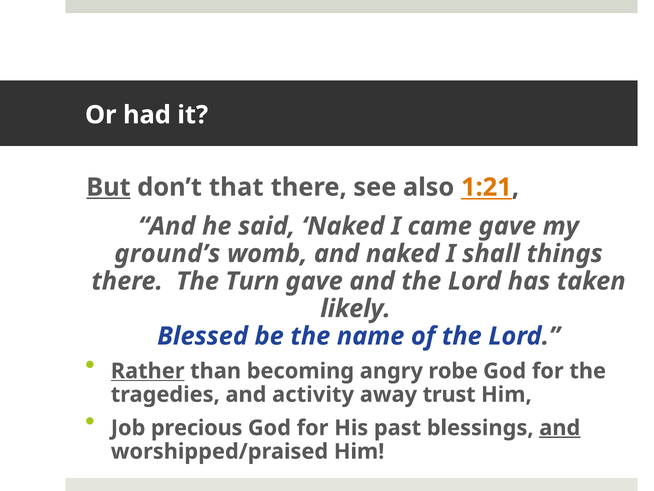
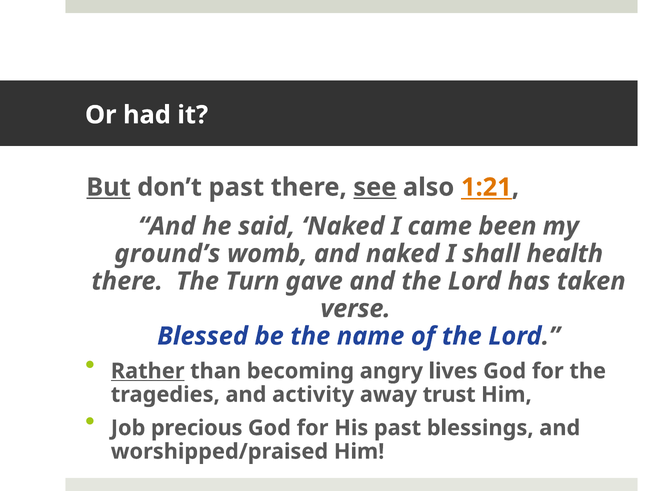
don’t that: that -> past (236, 187)
see underline: none -> present (375, 187)
came gave: gave -> been (508, 226)
things: things -> health (565, 253)
likely: likely -> verse (355, 308)
robe: robe -> lives (453, 371)
and underline: present -> none (560, 428)
